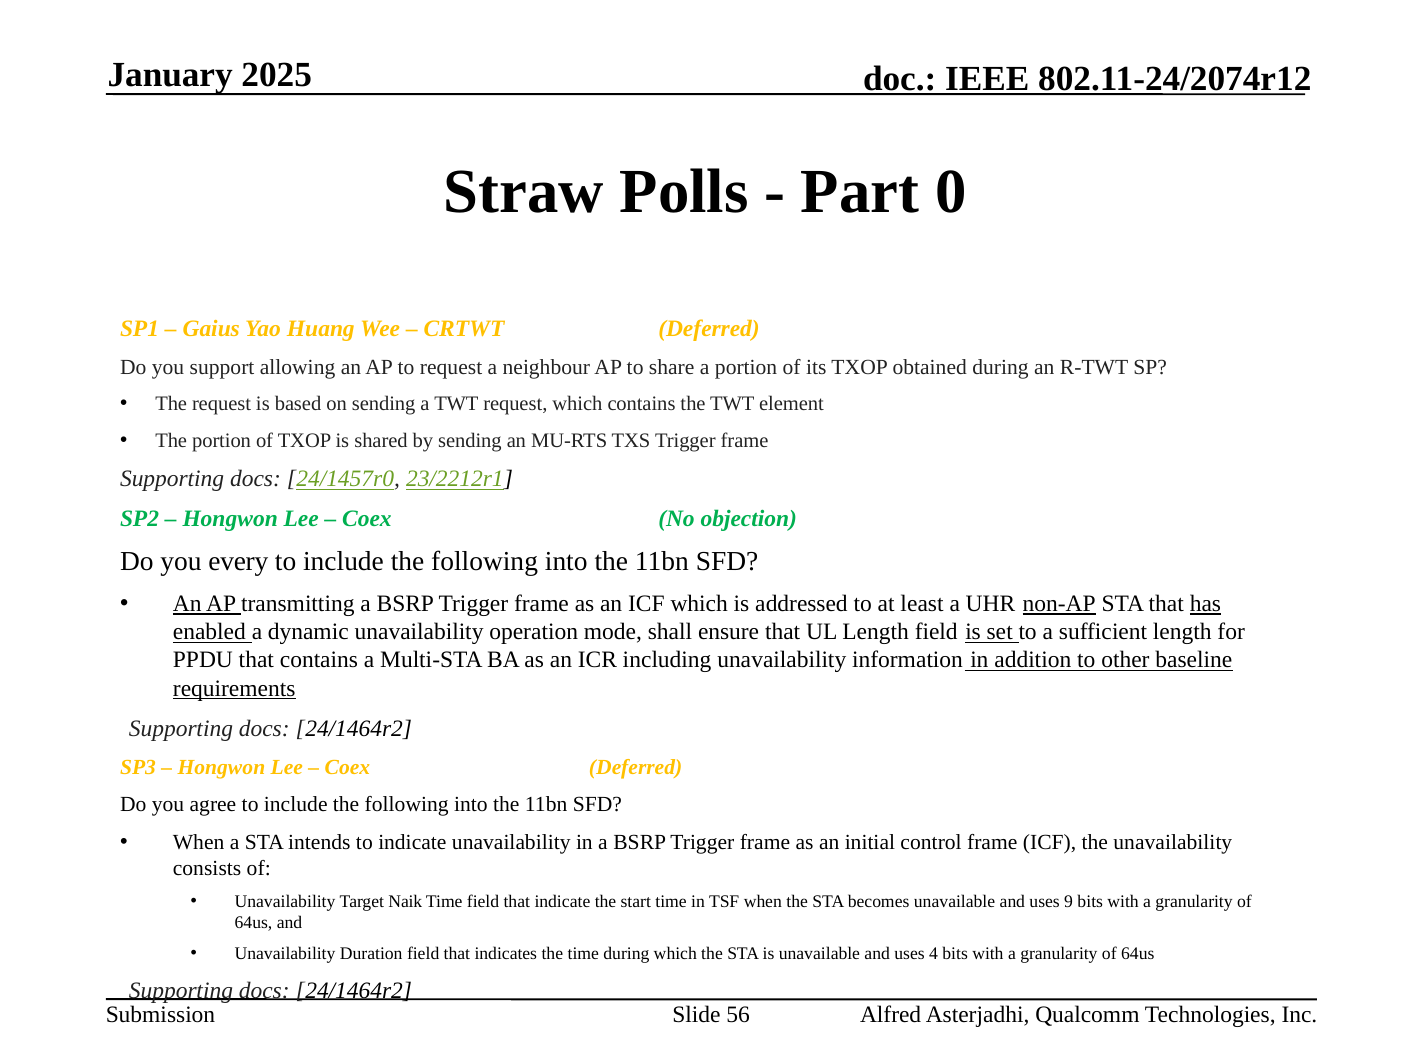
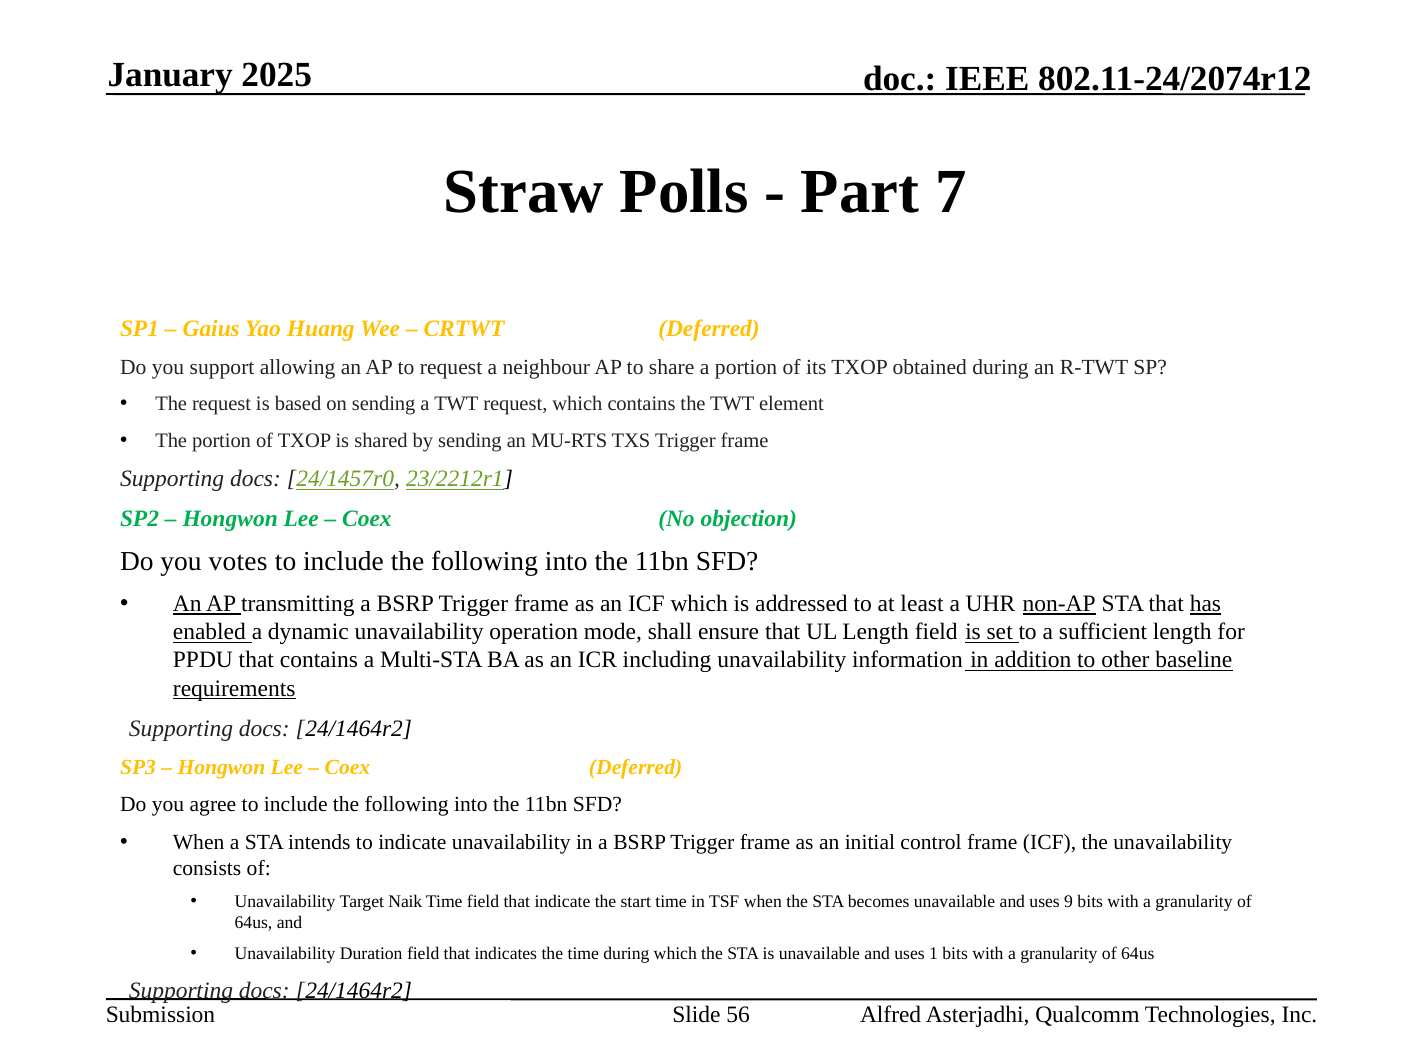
0: 0 -> 7 (951, 192)
every: every -> votes (238, 562)
4: 4 -> 1 (934, 954)
